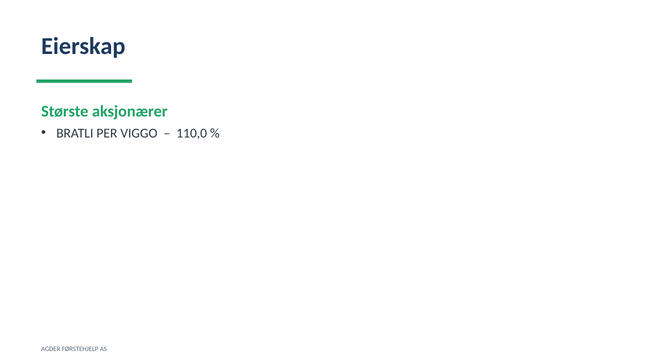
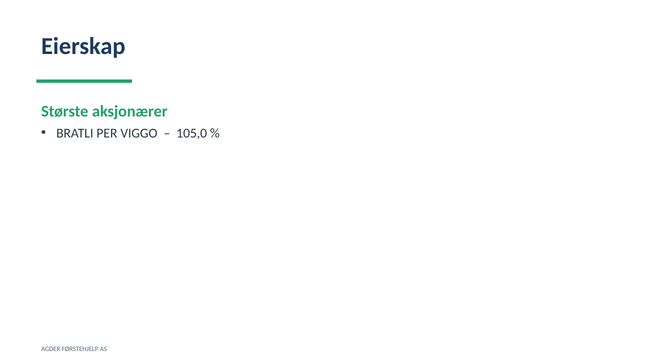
110,0: 110,0 -> 105,0 (192, 133)
